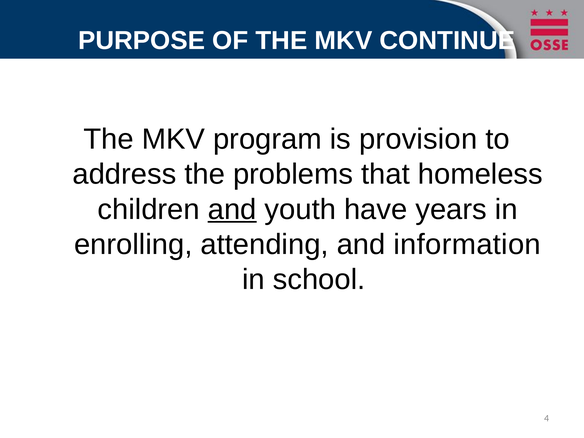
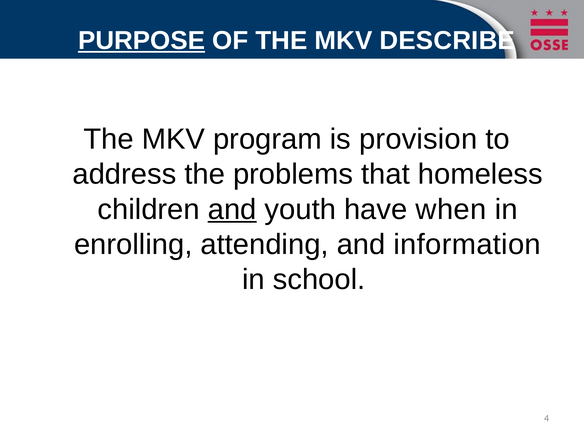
PURPOSE underline: none -> present (142, 41)
CONTINUE: CONTINUE -> DESCRIBE (447, 41)
years: years -> when (451, 209)
